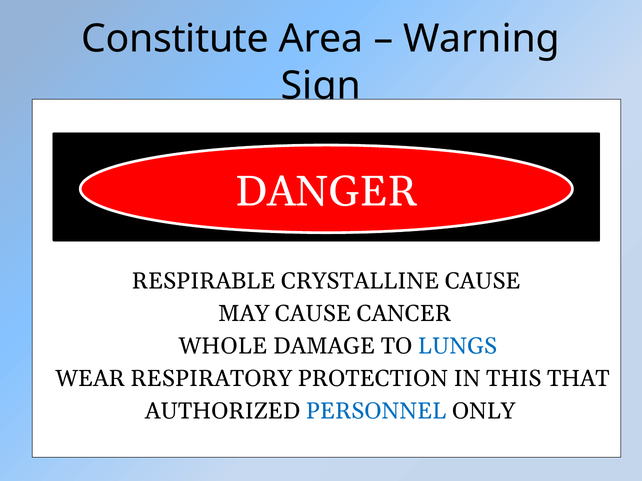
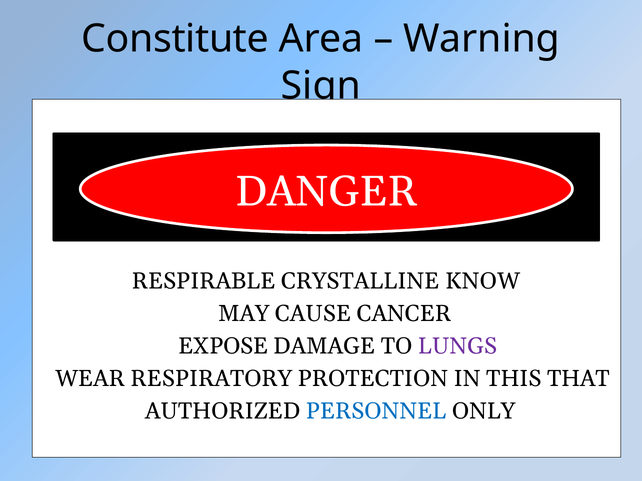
CRYSTALLINE CAUSE: CAUSE -> KNOW (483, 281)
WHOLE: WHOLE -> EXPOSE (223, 346)
LUNGS colour: blue -> purple (458, 346)
